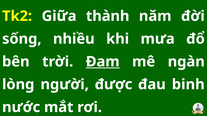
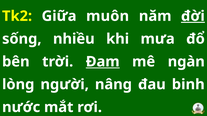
thành: thành -> muôn (108, 16)
đời underline: none -> present (193, 16)
được: được -> nâng (113, 85)
